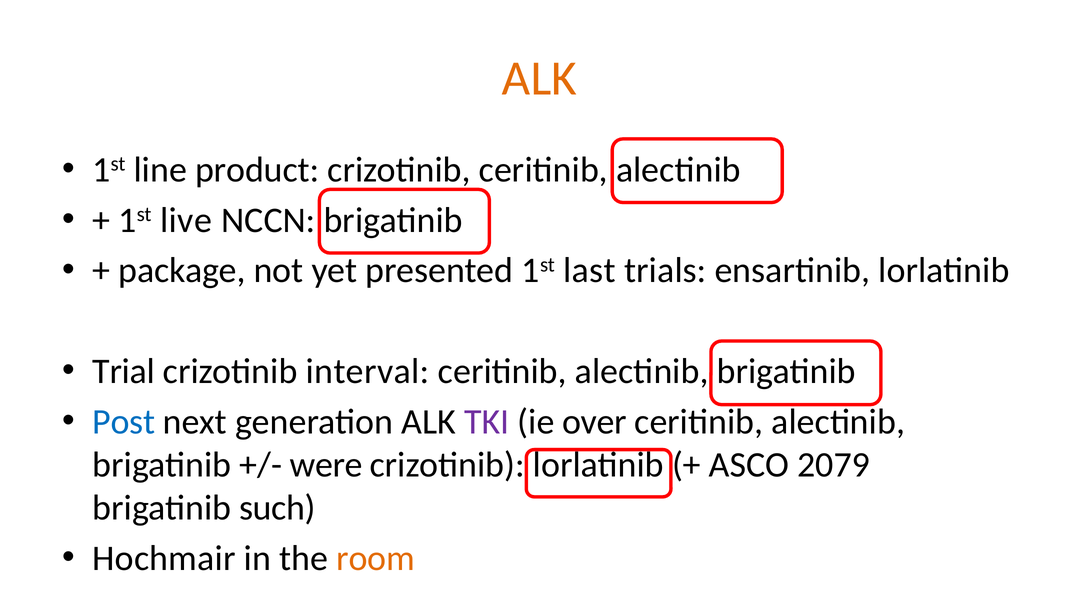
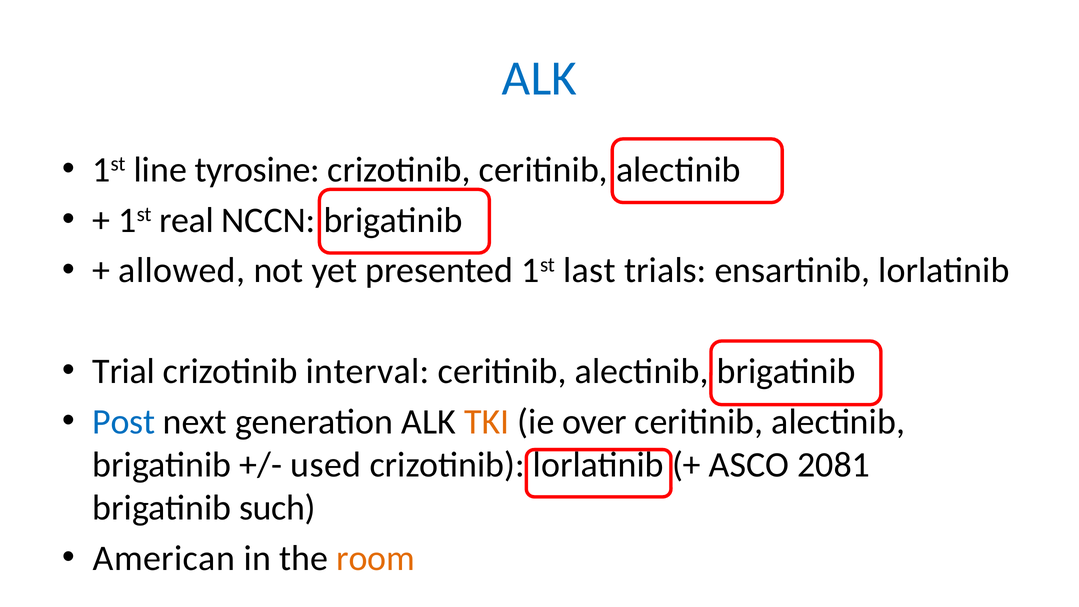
ALK colour: orange -> blue (539, 78)
product: product -> tyrosine (257, 170)
live: live -> real (186, 220)
package: package -> allowed (182, 271)
TKI colour: purple -> orange (487, 422)
were: were -> used (326, 465)
2079: 2079 -> 2081 (834, 465)
Hochmair: Hochmair -> American (164, 558)
